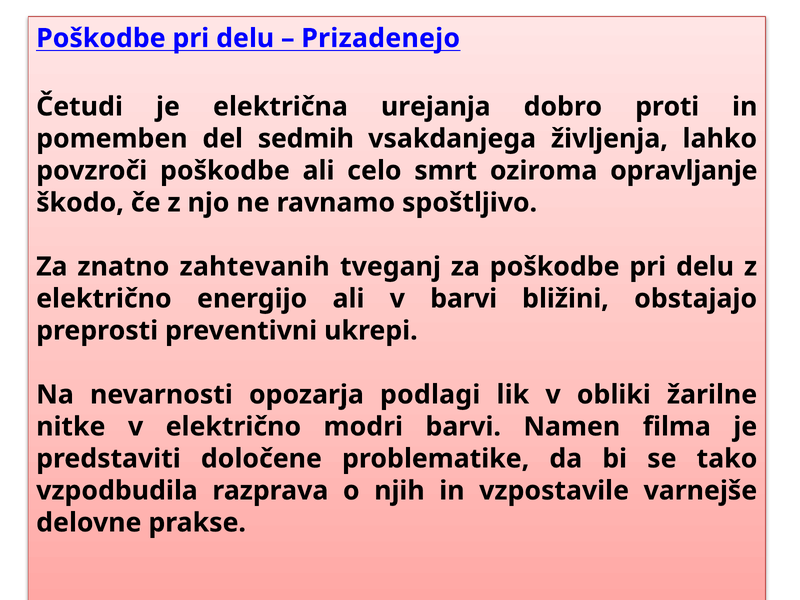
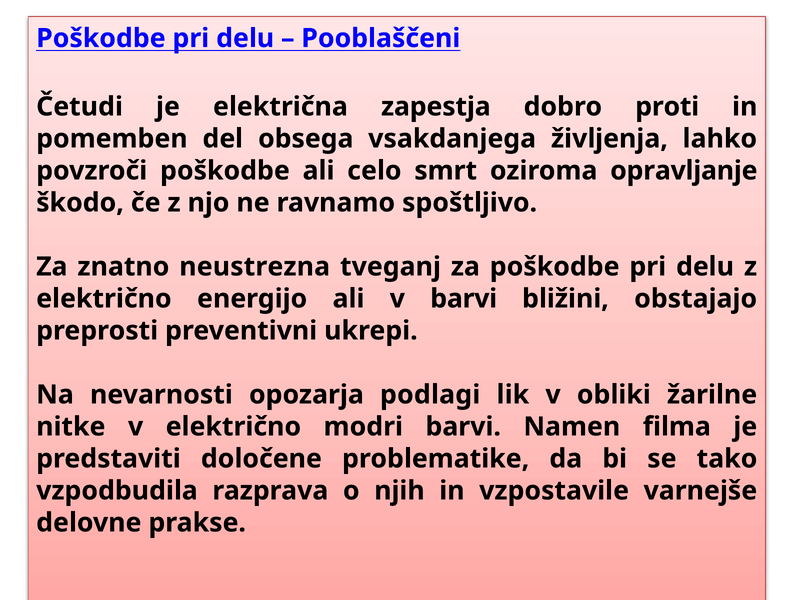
Prizadenejo: Prizadenejo -> Pooblaščeni (381, 38)
urejanja: urejanja -> zapestja (436, 107)
sedmih: sedmih -> obsega (306, 139)
zahtevanih: zahtevanih -> neustrezna (255, 267)
